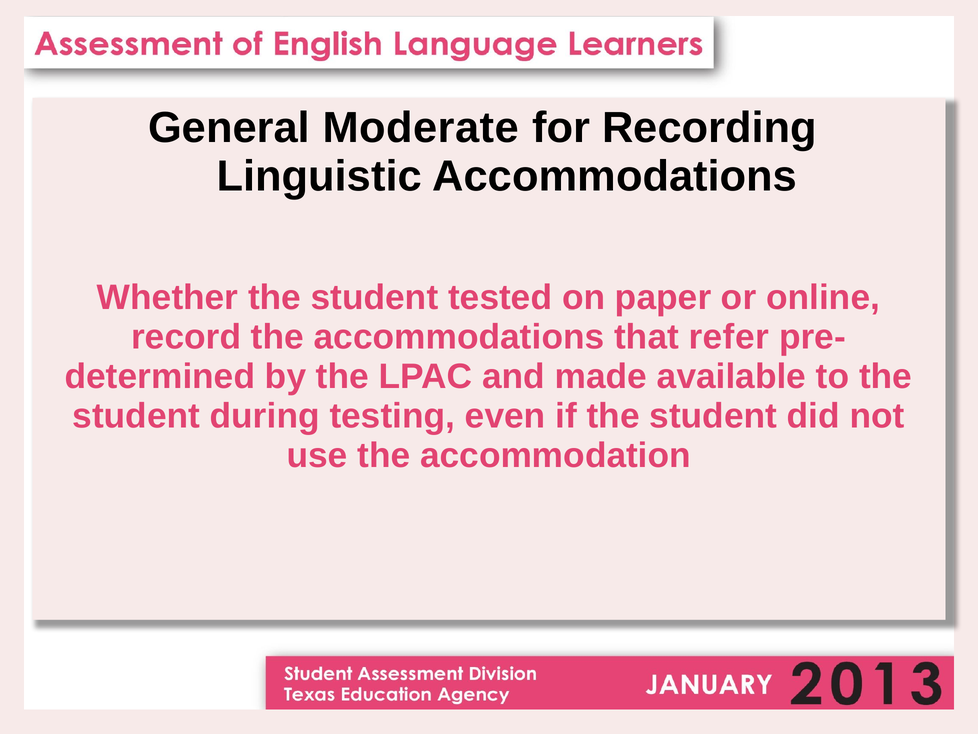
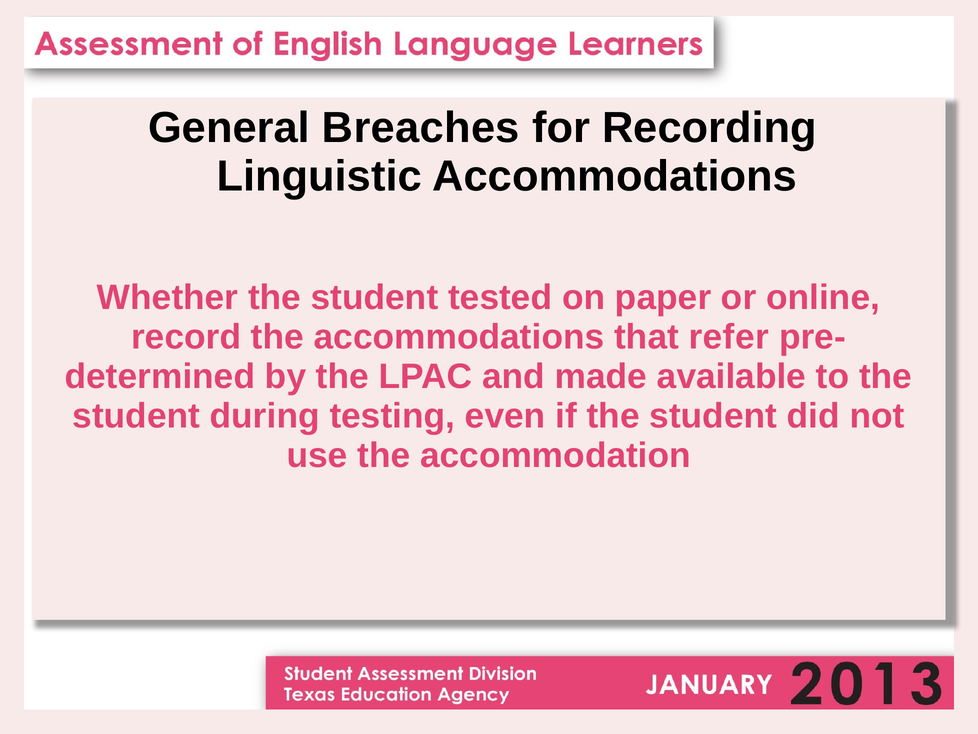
Moderate: Moderate -> Breaches (421, 128)
